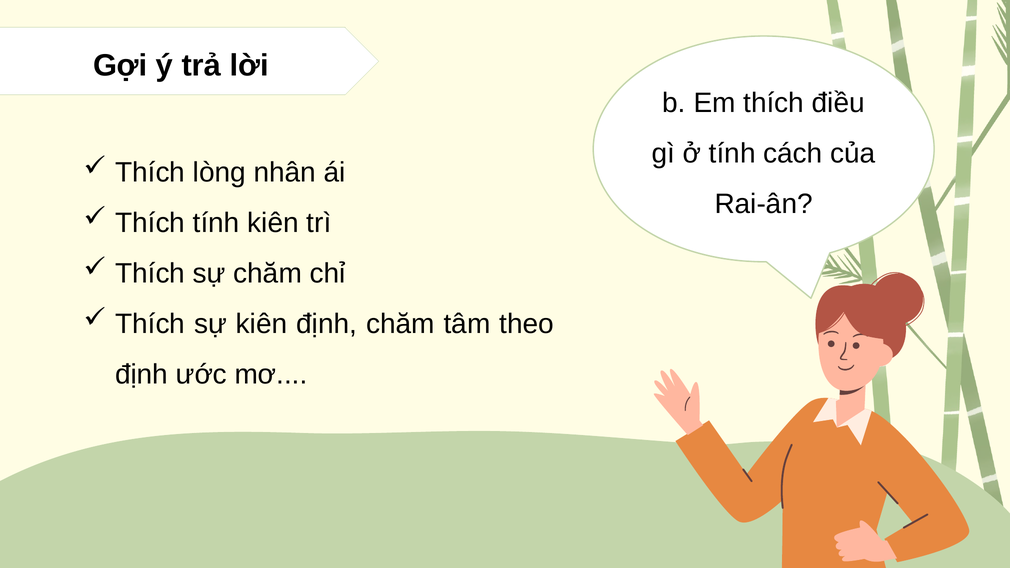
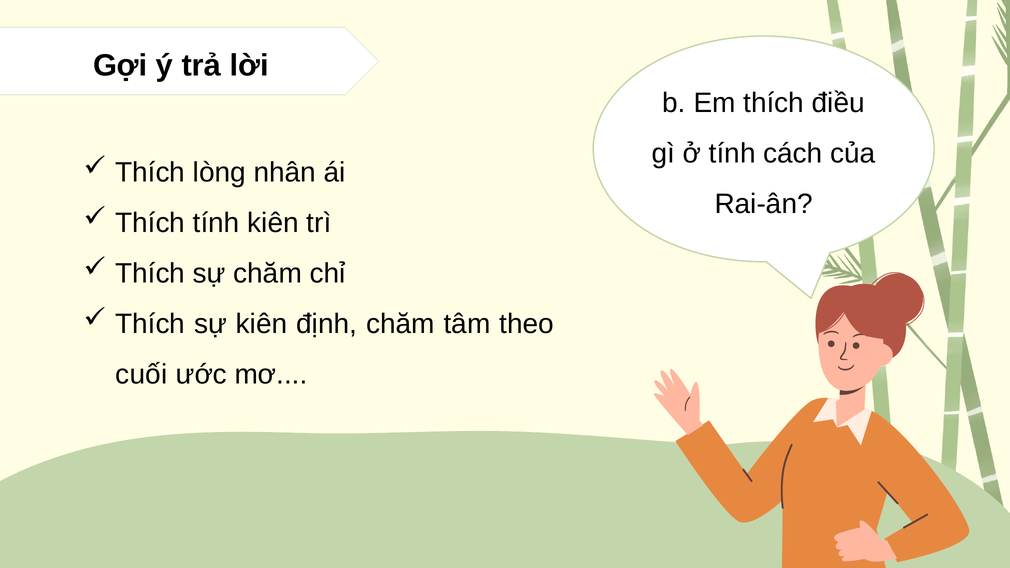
định: định -> cuối (141, 375)
